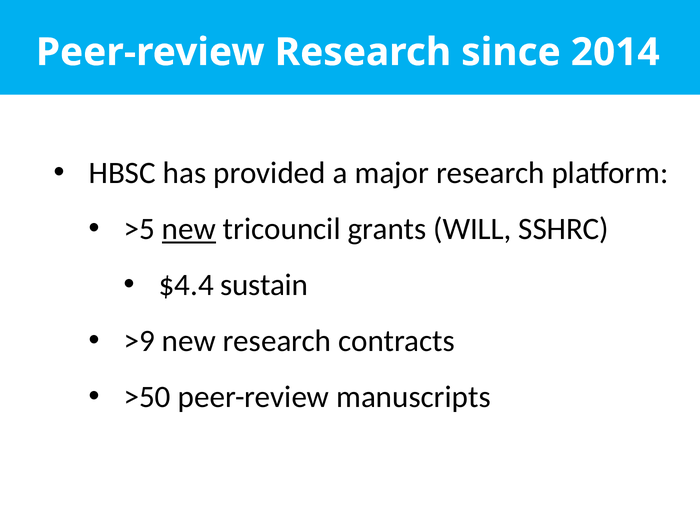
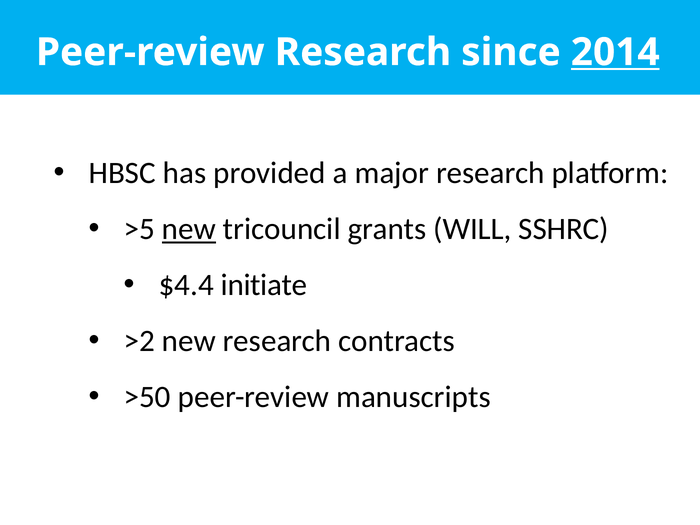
2014 underline: none -> present (615, 52)
sustain: sustain -> initiate (264, 285)
>9: >9 -> >2 (139, 341)
